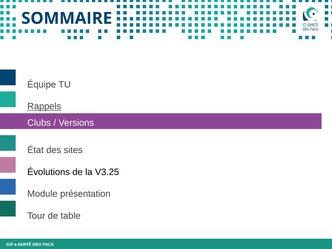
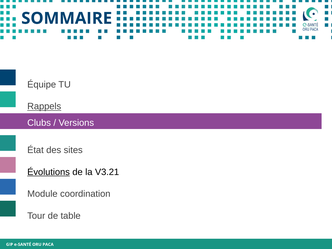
Évolutions underline: none -> present (49, 172)
V3.25: V3.25 -> V3.21 (107, 172)
présentation: présentation -> coordination (85, 194)
